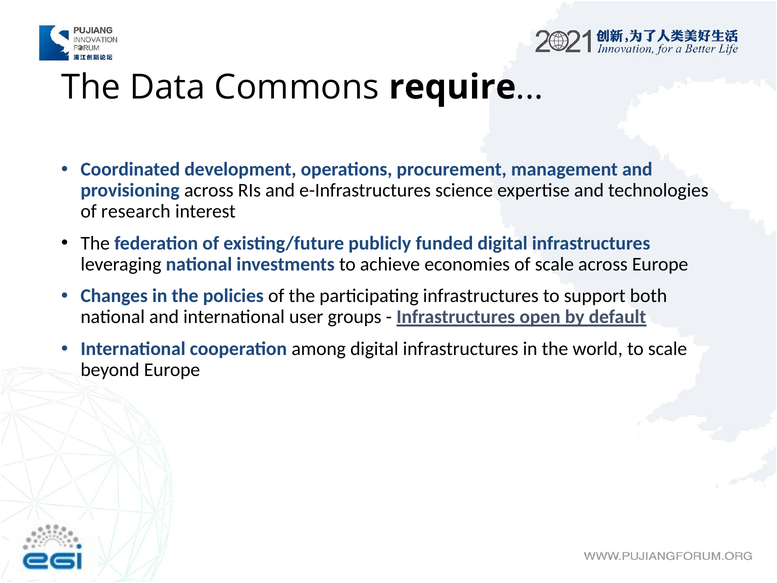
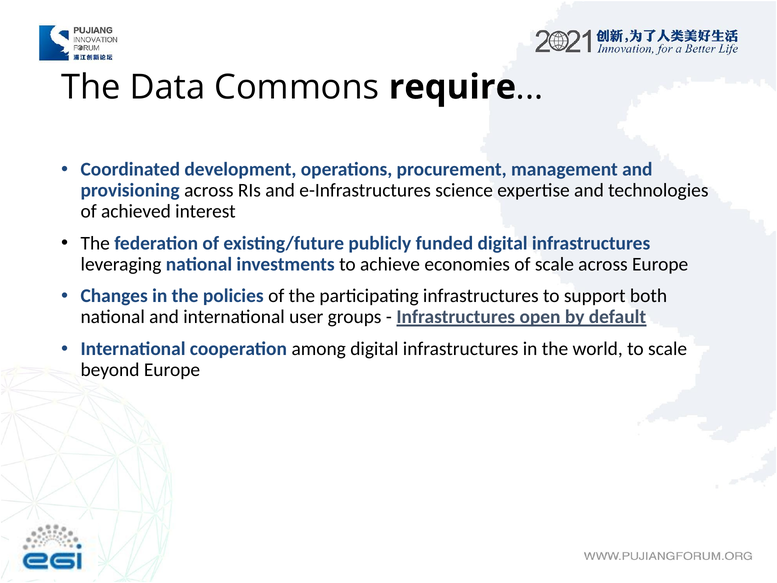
research: research -> achieved (136, 211)
